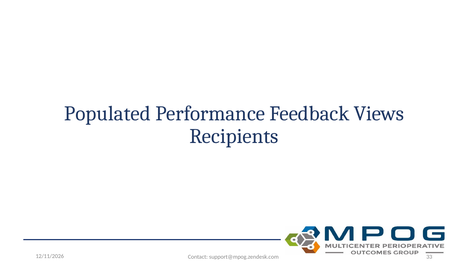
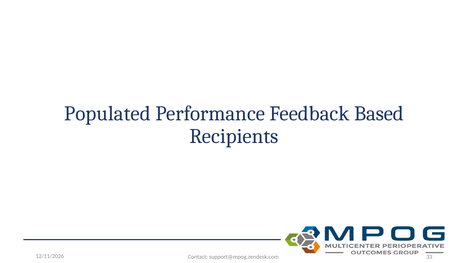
Views: Views -> Based (379, 114)
